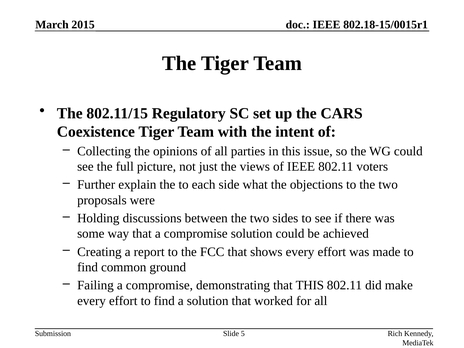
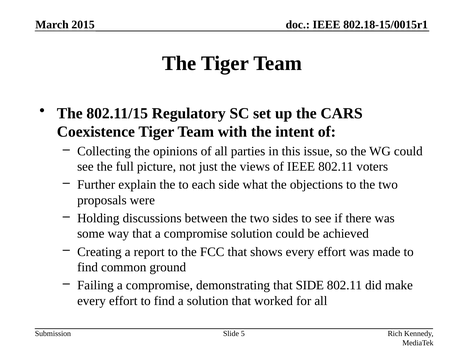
that THIS: THIS -> SIDE (310, 285)
